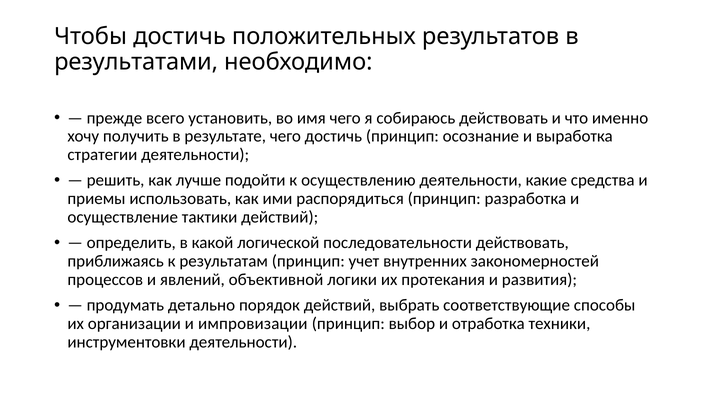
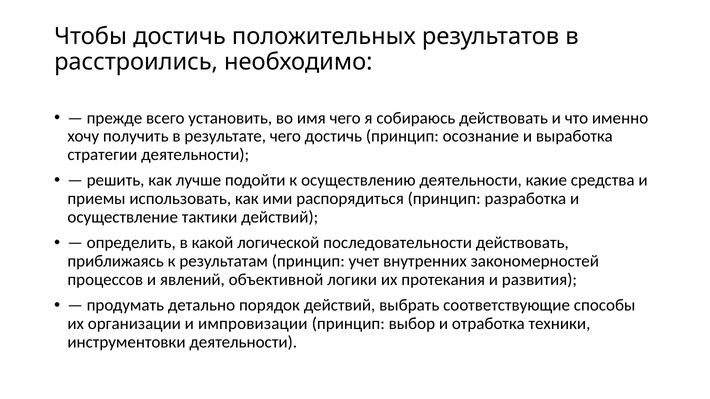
результатами: результатами -> расстроились (136, 62)
